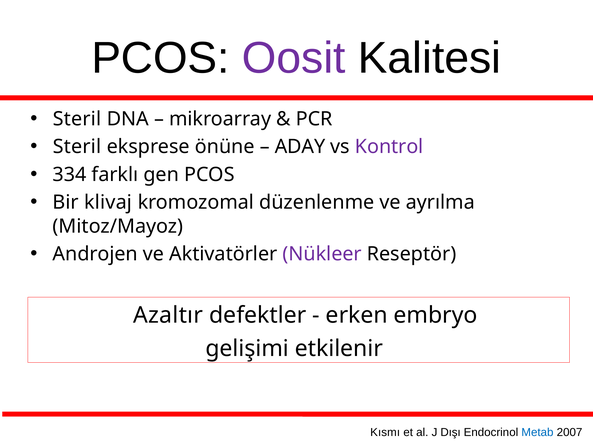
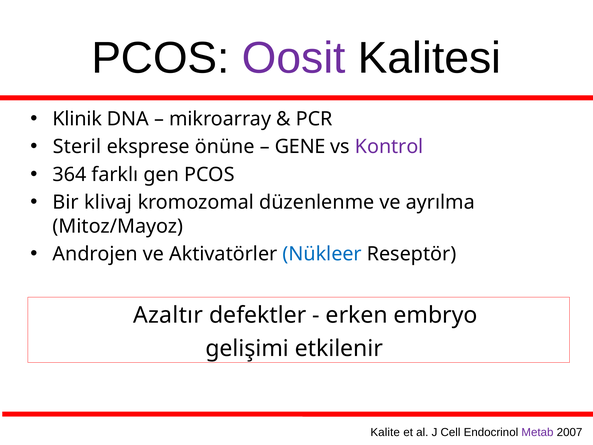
Steril: Steril -> Klinik (77, 119)
ADAY: ADAY -> GENE (300, 147)
334: 334 -> 364 (70, 175)
Nükleer colour: purple -> blue (322, 254)
Kısmı: Kısmı -> Kalite (385, 432)
Dışı: Dışı -> Cell (450, 432)
Metab colour: blue -> purple (537, 432)
